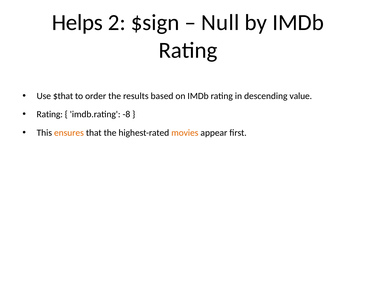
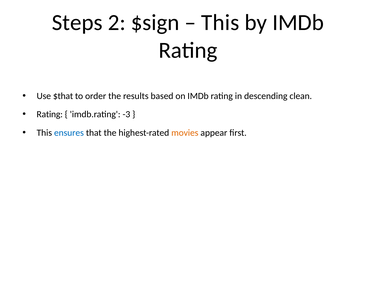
Helps: Helps -> Steps (77, 23)
Null: Null -> This (220, 23)
value: value -> clean (301, 96)
-8: -8 -> -3 (126, 114)
ensures colour: orange -> blue (69, 133)
